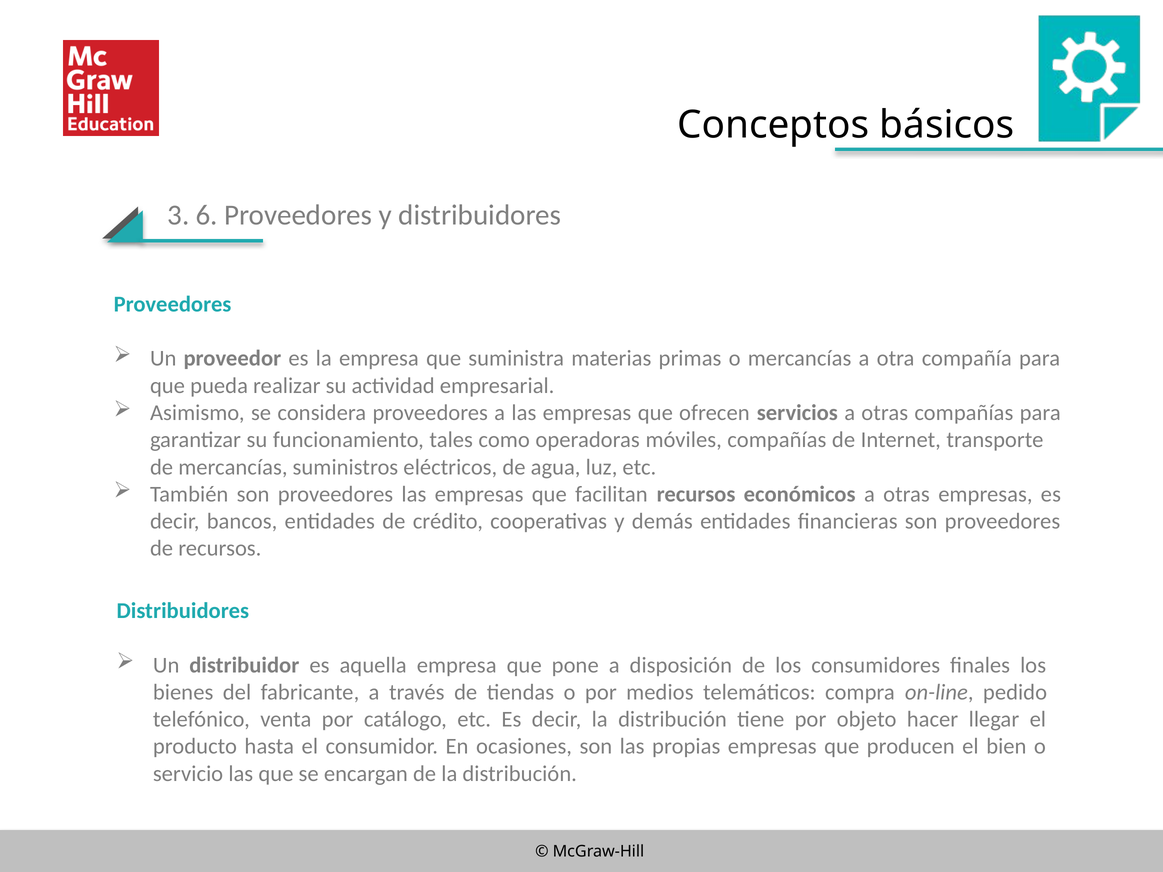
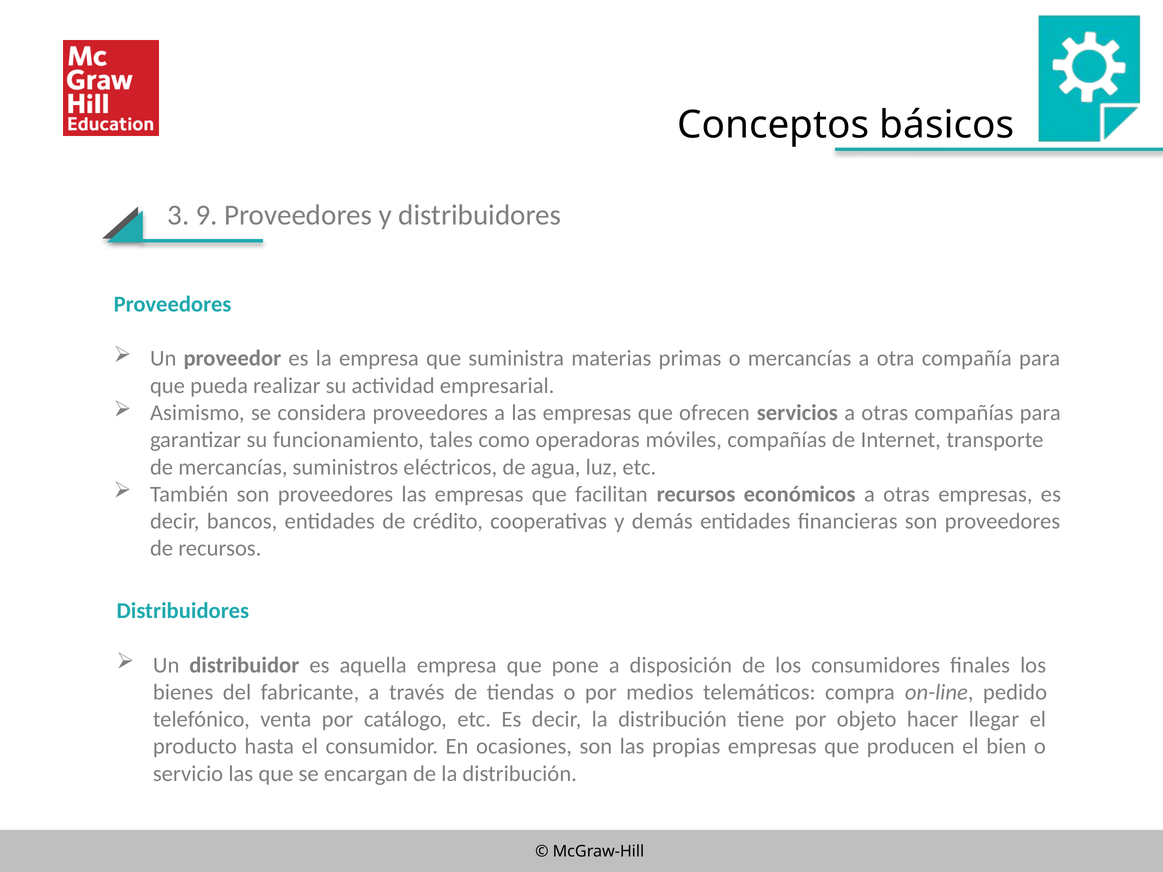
6: 6 -> 9 (207, 215)
